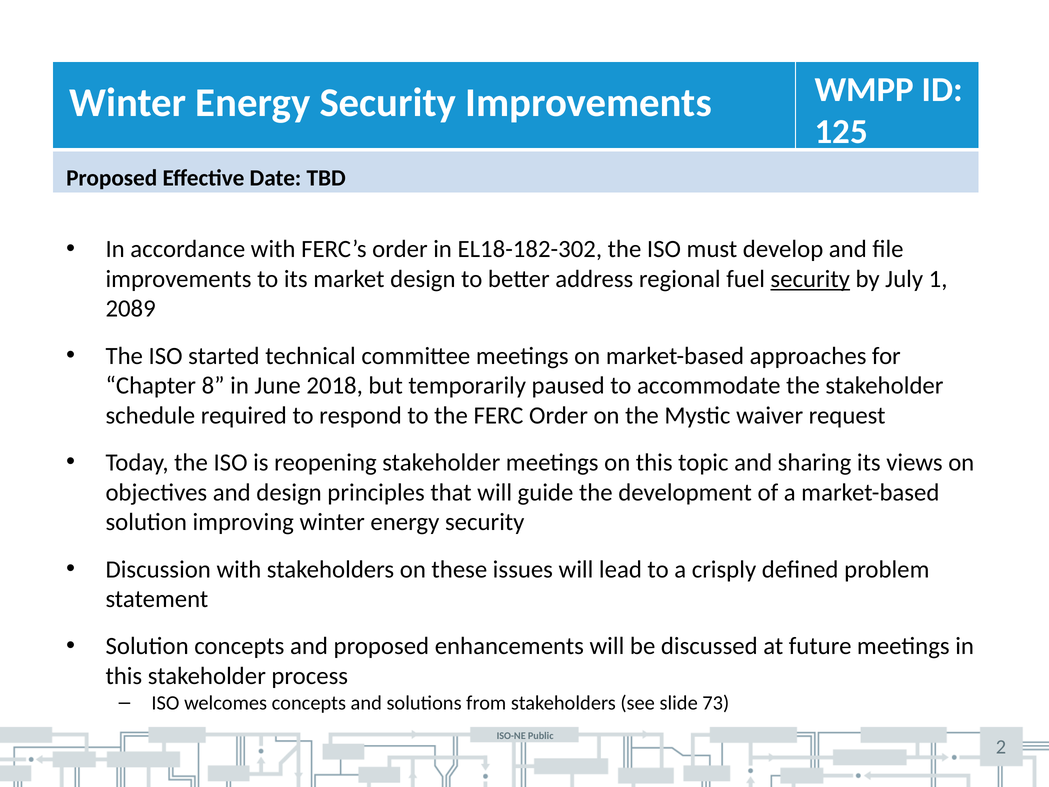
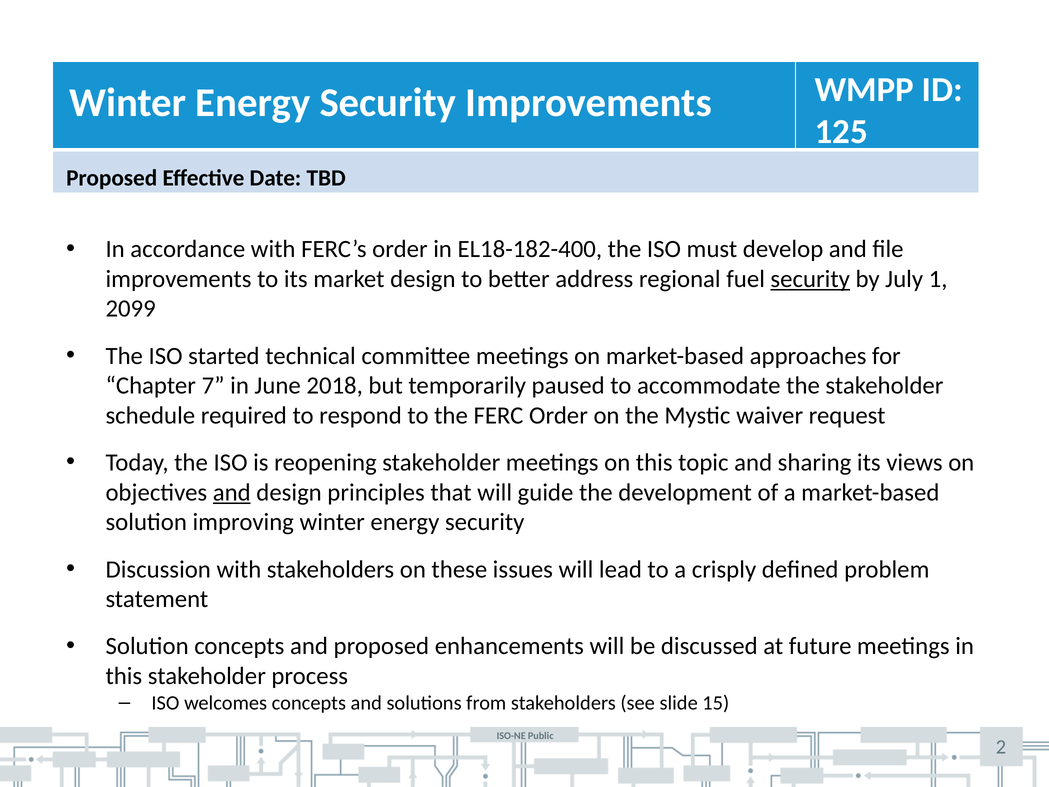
EL18-182-302: EL18-182-302 -> EL18-182-400 (530, 249)
2089: 2089 -> 2099 (131, 309)
8: 8 -> 7 (213, 386)
and underline: none -> present (232, 492)
73: 73 -> 15 (716, 703)
